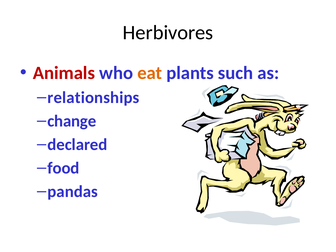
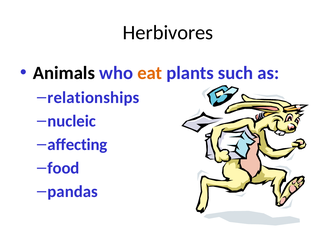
Animals colour: red -> black (64, 73)
change: change -> nucleic (72, 121)
declared: declared -> affecting (77, 145)
